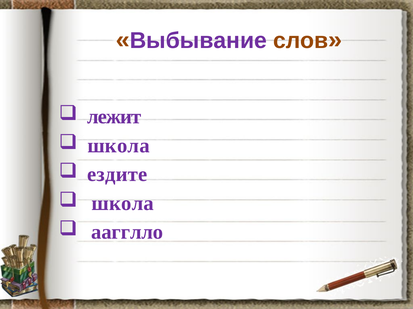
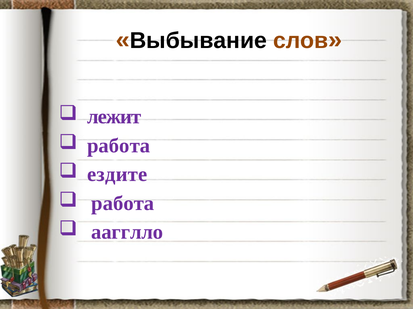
Выбывание colour: purple -> black (198, 41)
школа: школа -> работа (119, 146)
школа: школа -> работа (123, 204)
